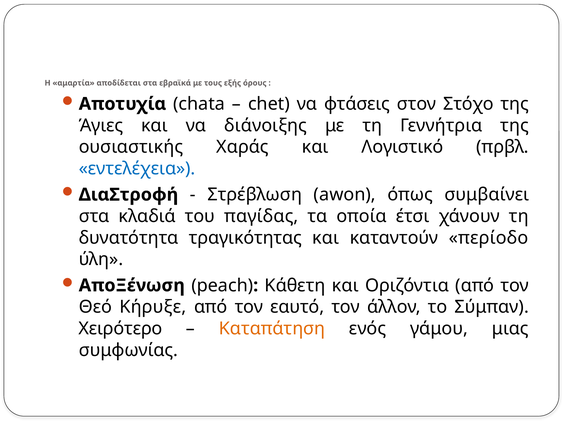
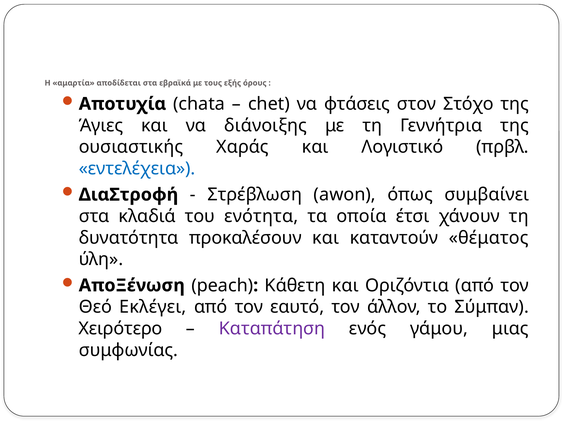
παγίδας: παγίδας -> ενότητα (261, 216)
τραγικότητας: τραγικότητας -> προκαλέσουν (245, 238)
περίοδο: περίοδο -> θέματος (489, 238)
Κήρυξε: Κήρυξε -> Εκλέγει (153, 307)
Καταπάτηση colour: orange -> purple (272, 329)
